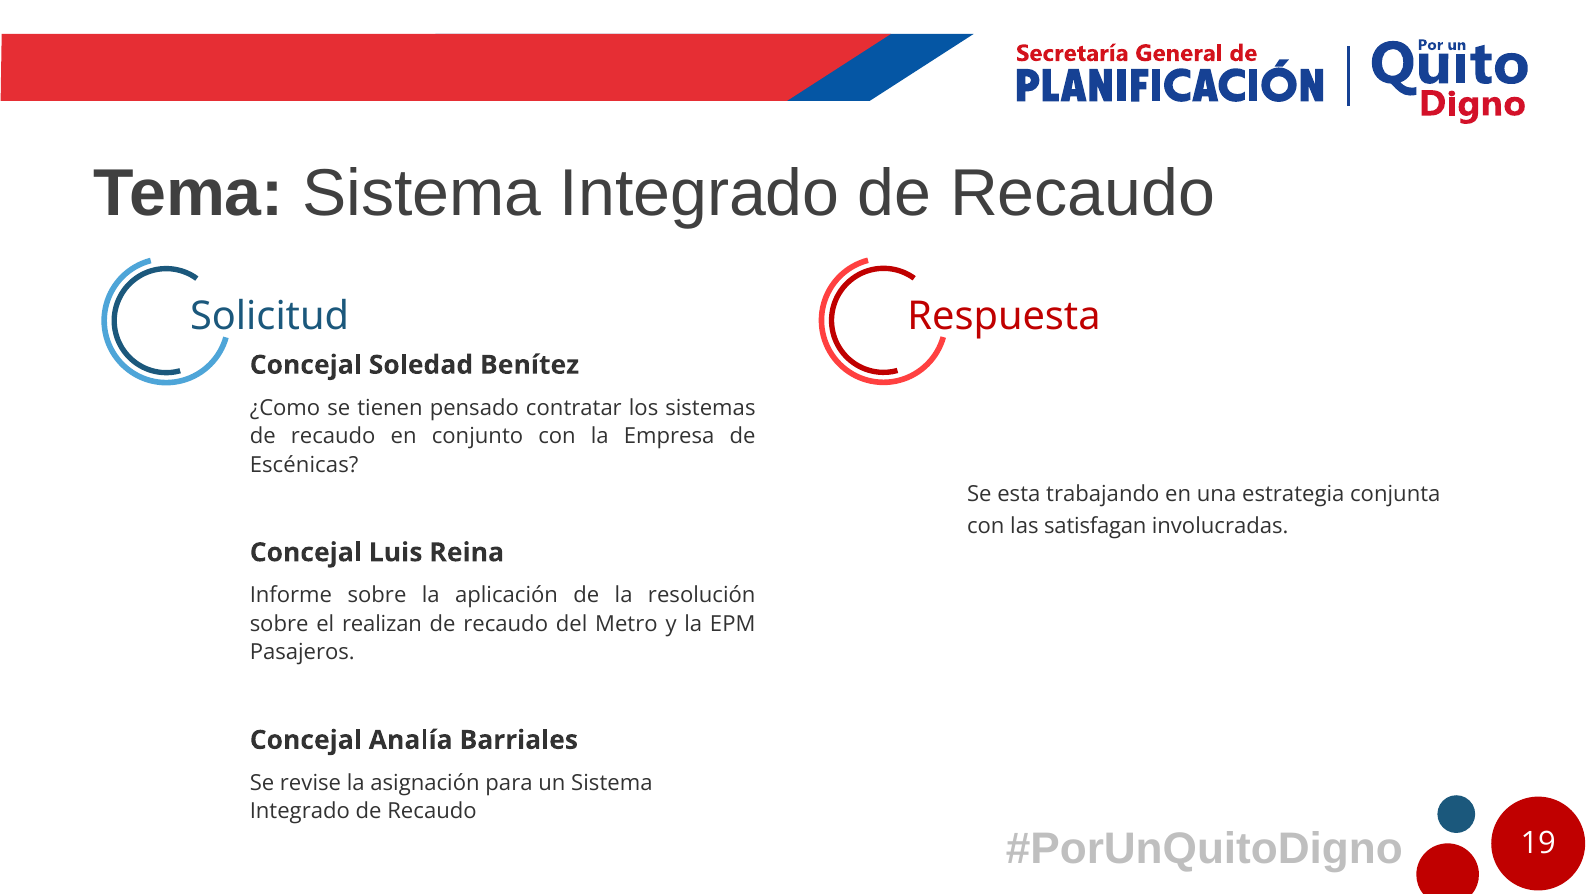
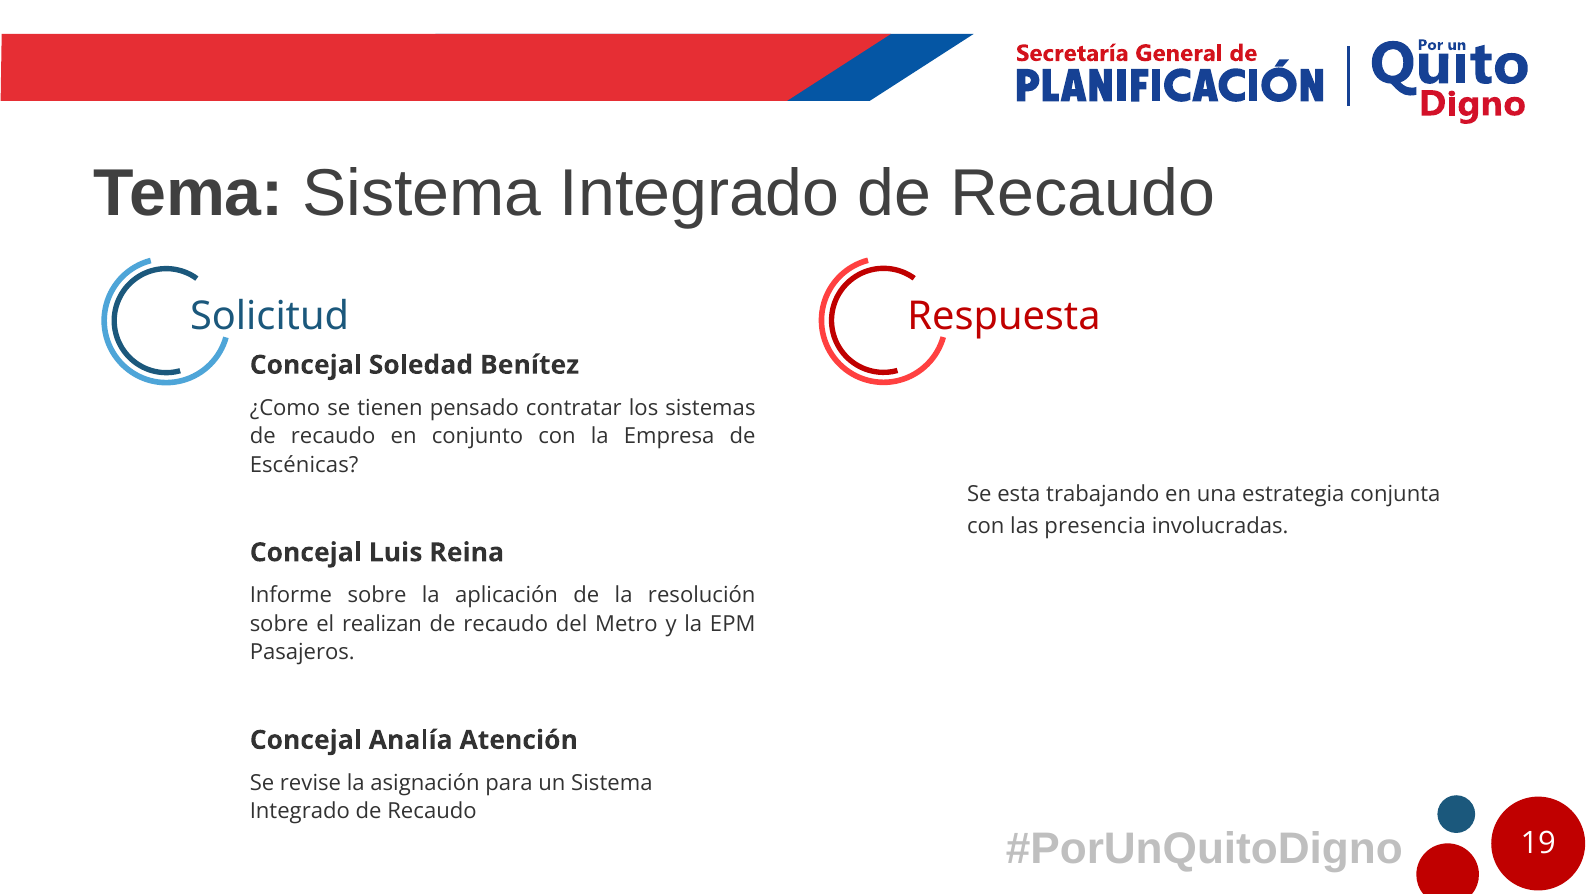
satisfagan: satisfagan -> presencia (1095, 526)
Barriales: Barriales -> Atención (519, 740)
